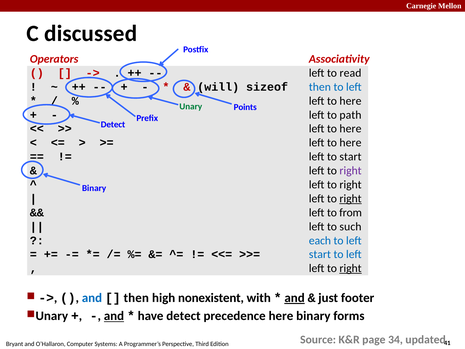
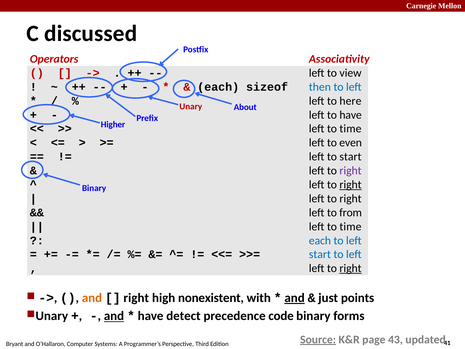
read: read -> view (351, 73)
will: will -> each (218, 87)
Unary colour: green -> red (191, 106)
Points: Points -> About (245, 107)
to path: path -> have (351, 115)
Detect: Detect -> Higher (113, 125)
here: here -> time (350, 129)
here: here -> even (351, 143)
right underline: none -> present (351, 185)
right underline: present -> none (351, 198)
such: such -> time (350, 226)
and colour: blue -> orange (92, 298)
then: then -> right (136, 298)
footer: footer -> points (358, 298)
precedence here: here -> code (281, 316)
Source underline: none -> present (318, 339)
34: 34 -> 43 (395, 339)
